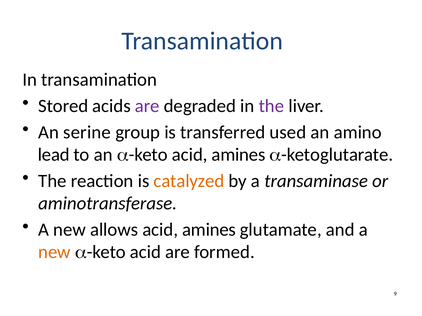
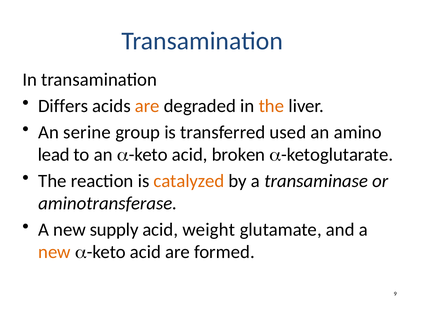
Stored: Stored -> Differs (63, 106)
are colour: purple -> orange (147, 106)
the colour: purple -> orange (271, 106)
-keto acid amines: amines -> broken (238, 155)
allows: allows -> supply (114, 230)
amines: amines -> weight (209, 230)
